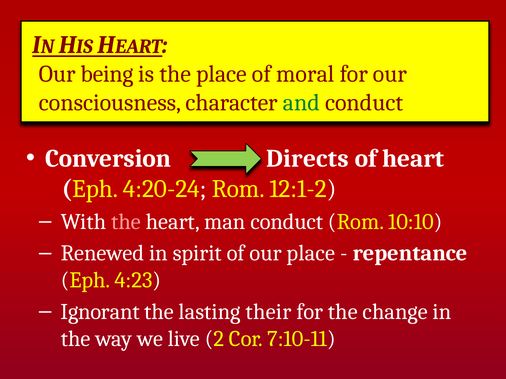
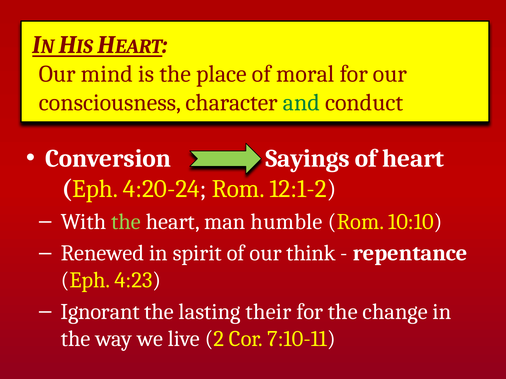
being: being -> mind (107, 74)
Directs: Directs -> Sayings (308, 159)
the colour: pink -> light green (126, 222)
man conduct: conduct -> humble (287, 222)
our place: place -> think (311, 254)
